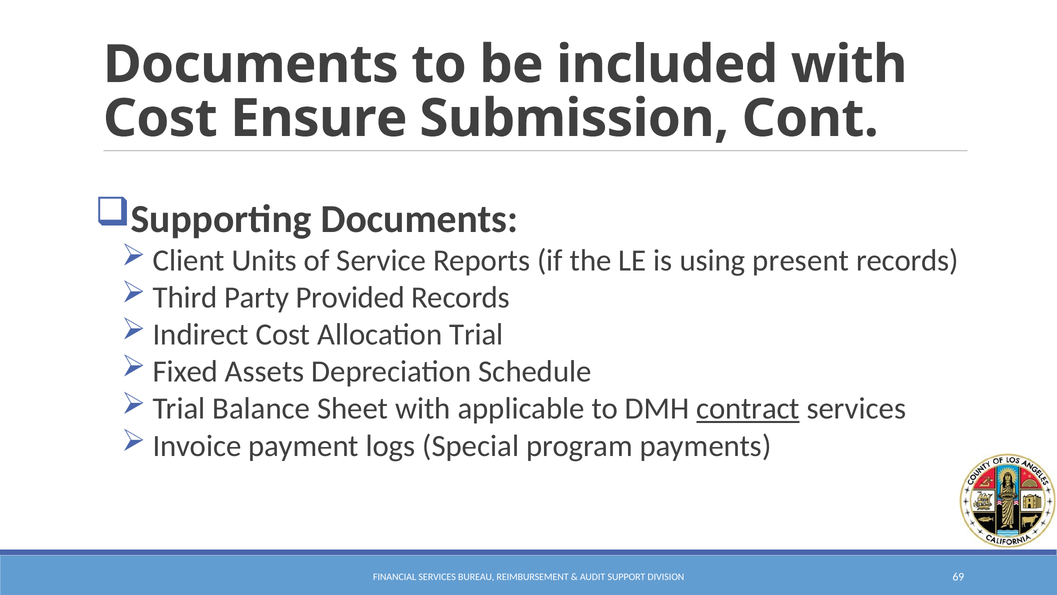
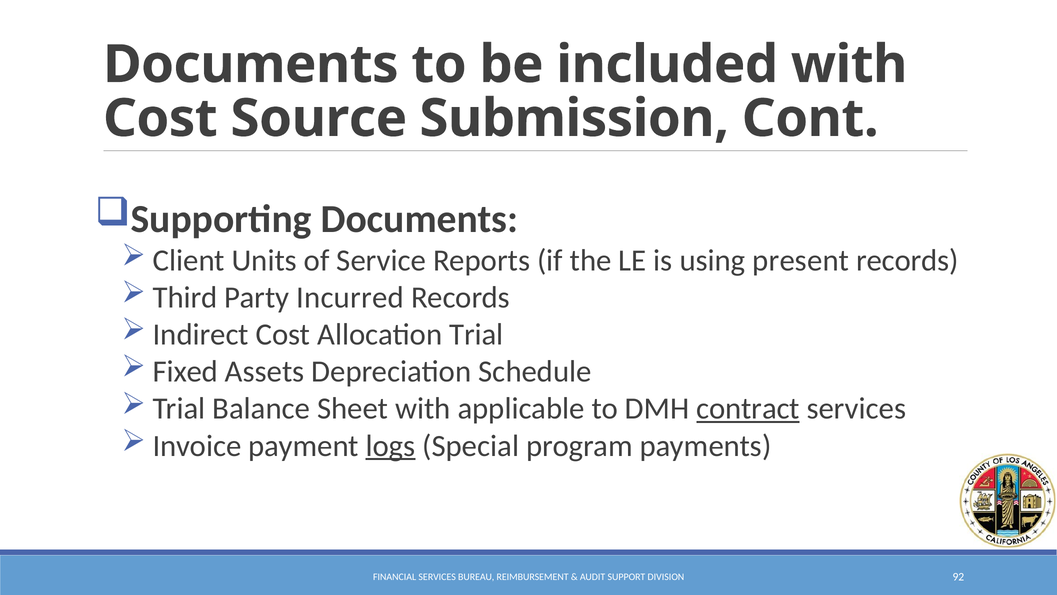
Ensure: Ensure -> Source (319, 118)
Provided: Provided -> Incurred (350, 297)
logs underline: none -> present (391, 446)
69: 69 -> 92 (958, 577)
